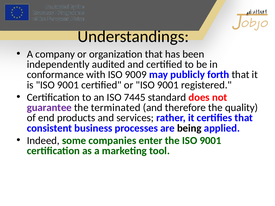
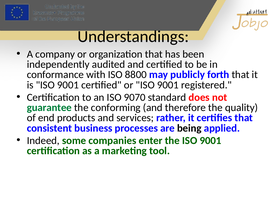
9009: 9009 -> 8800 (136, 75)
7445: 7445 -> 9070 (135, 97)
guarantee colour: purple -> green (49, 108)
terminated: terminated -> conforming (116, 108)
